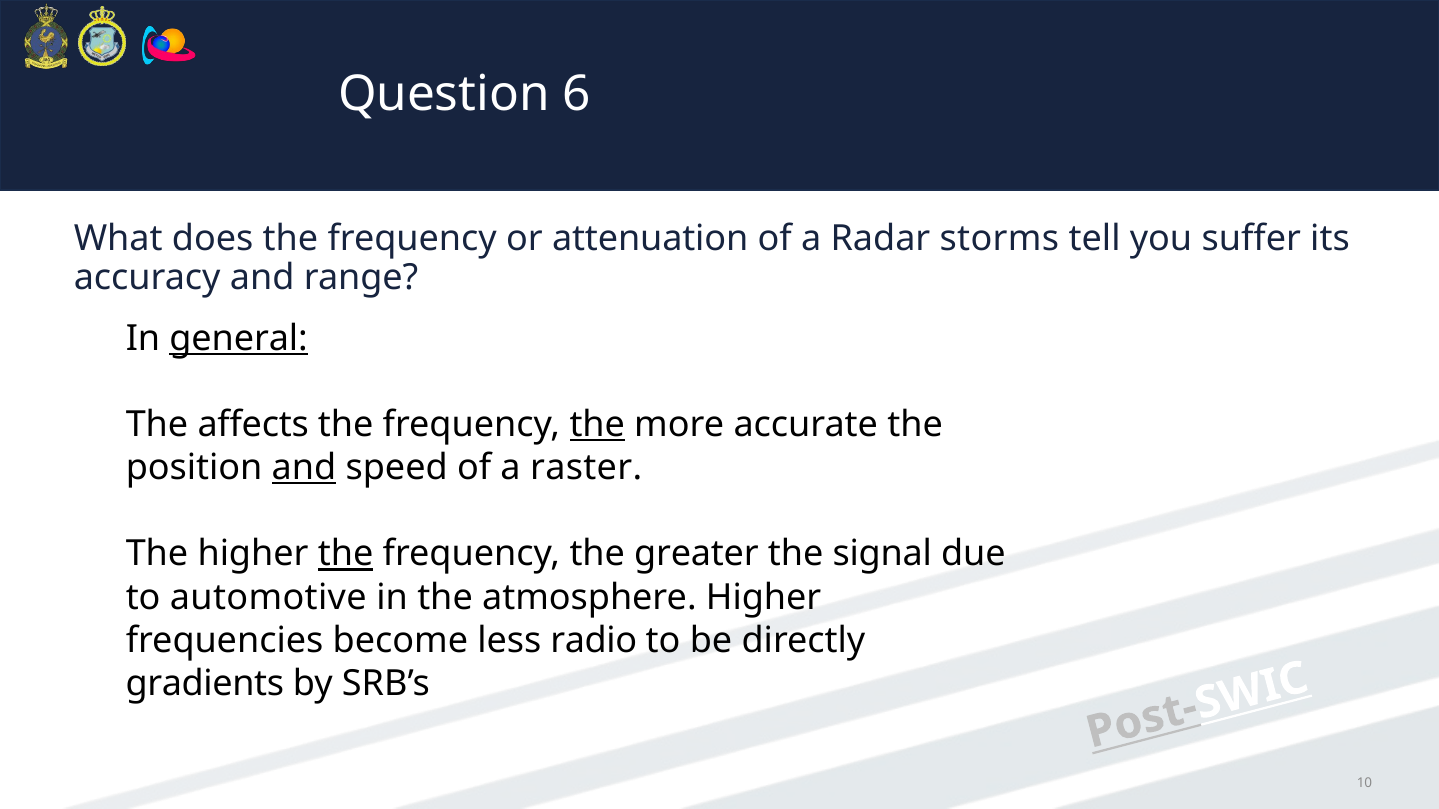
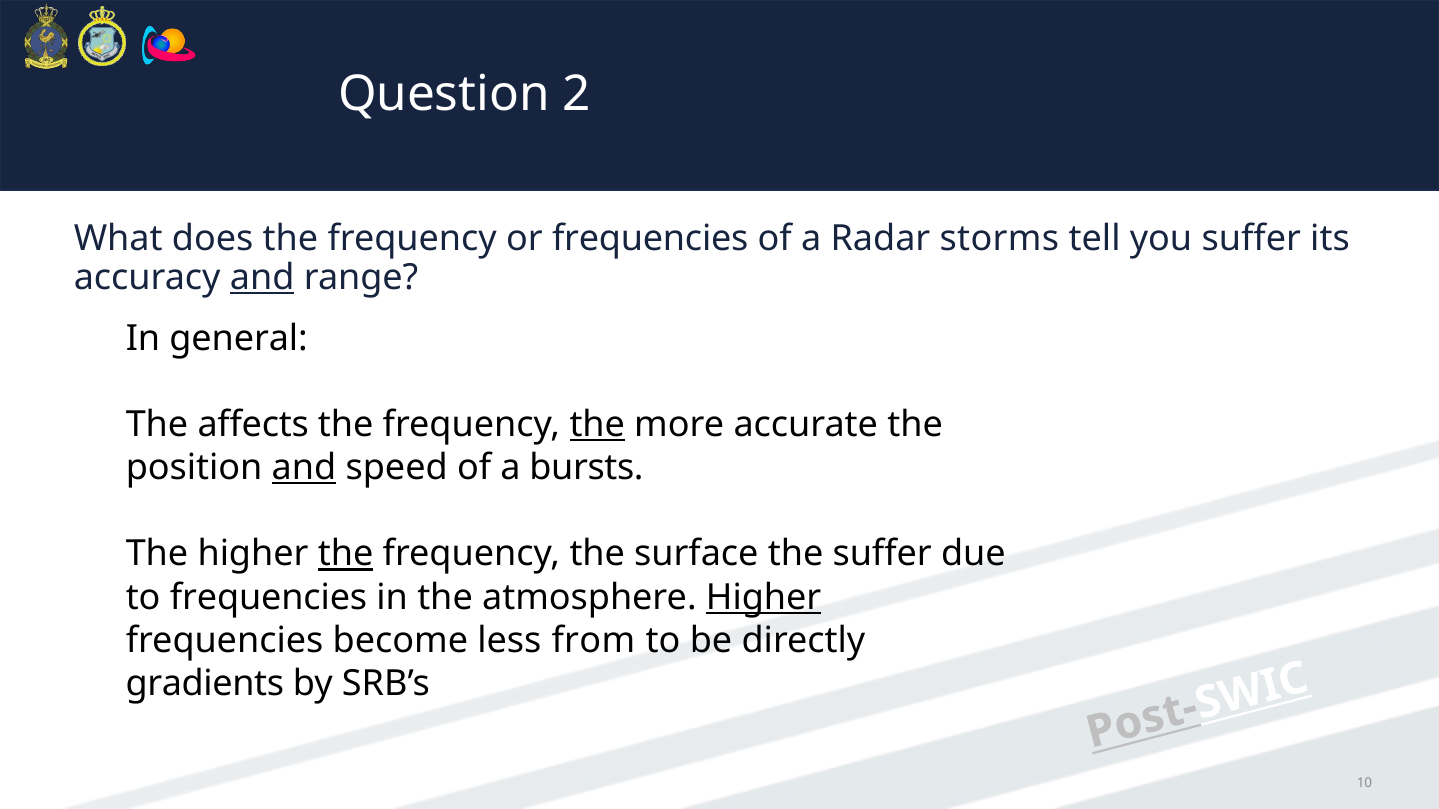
6: 6 -> 2 (577, 94)
or attenuation: attenuation -> frequencies (650, 239)
and underline: none -> present (262, 278)
general underline: present -> none (239, 338)
raster: raster -> bursts (586, 468)
greater: greater -> surface (696, 554)
the signal: signal -> suffer (882, 554)
to automotive: automotive -> frequencies (269, 598)
Higher underline: none -> present (764, 598)
radio: radio -> from (593, 641)
